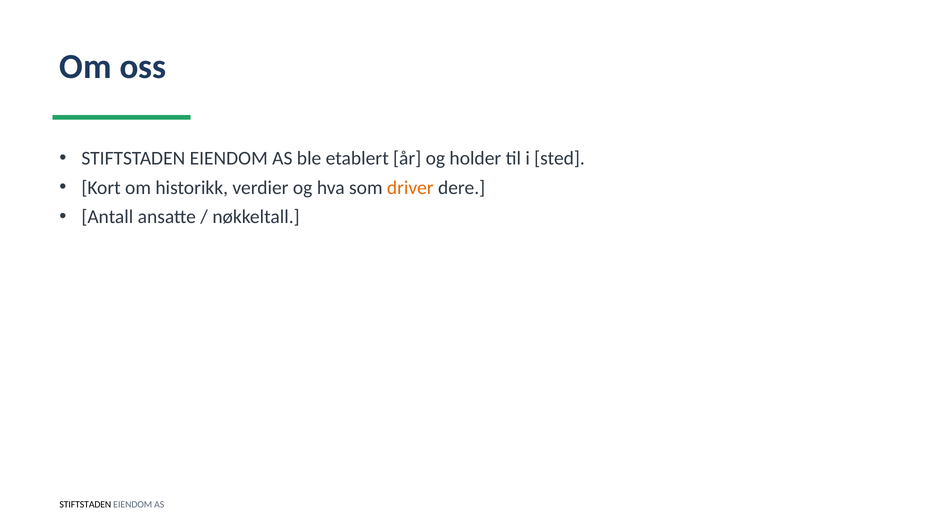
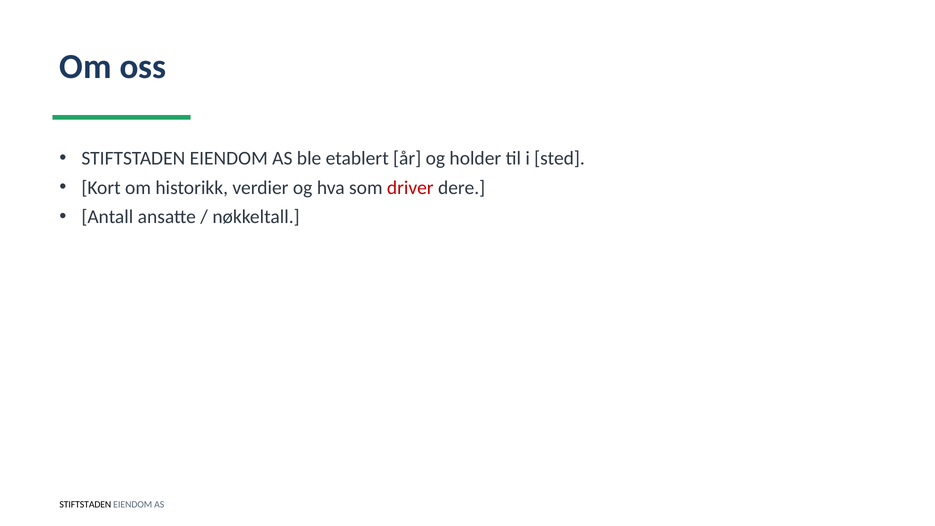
driver colour: orange -> red (410, 188)
